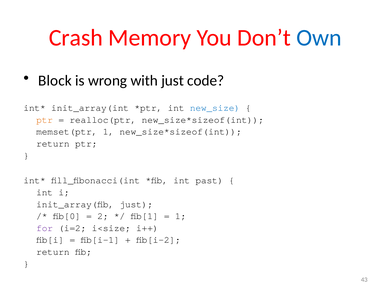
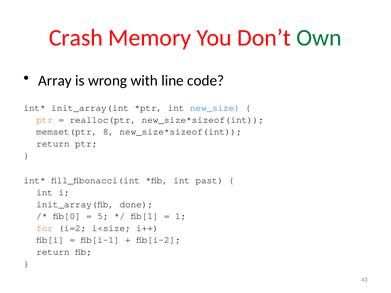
Own colour: blue -> green (319, 38)
Block: Block -> Array (55, 81)
with just: just -> line (173, 81)
memset(ptr 1: 1 -> 8 (108, 132)
init_array(fib just: just -> done (136, 204)
2: 2 -> 5 (103, 216)
for colour: purple -> orange (45, 228)
